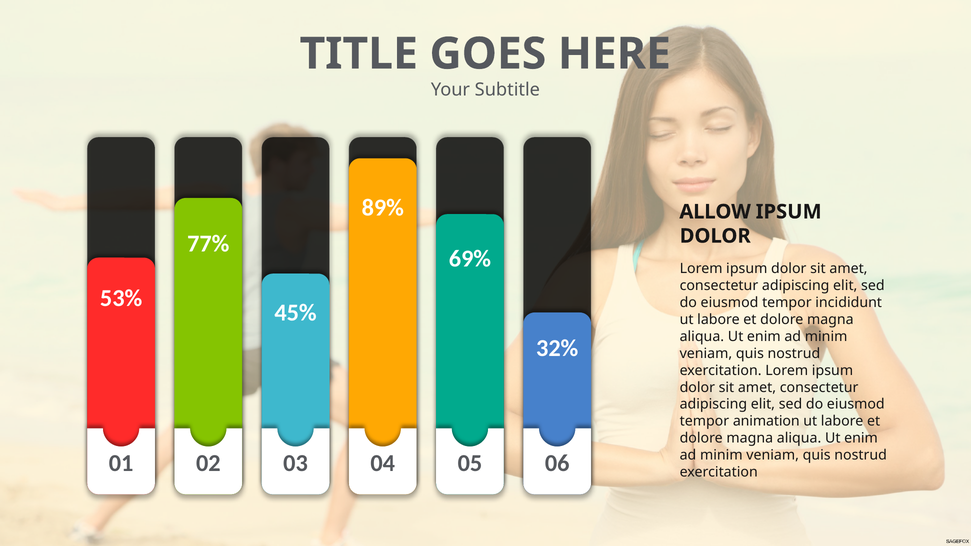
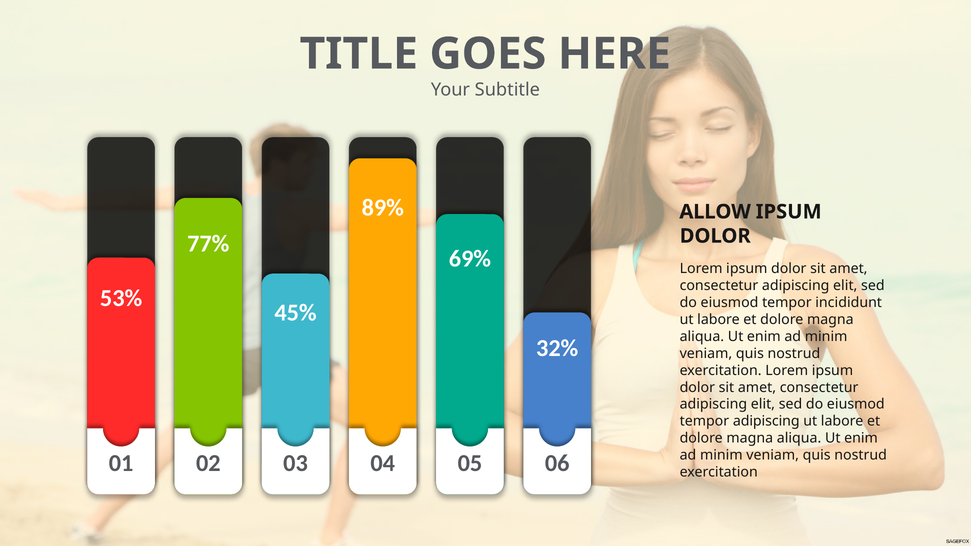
tempor animation: animation -> adipiscing (766, 421)
